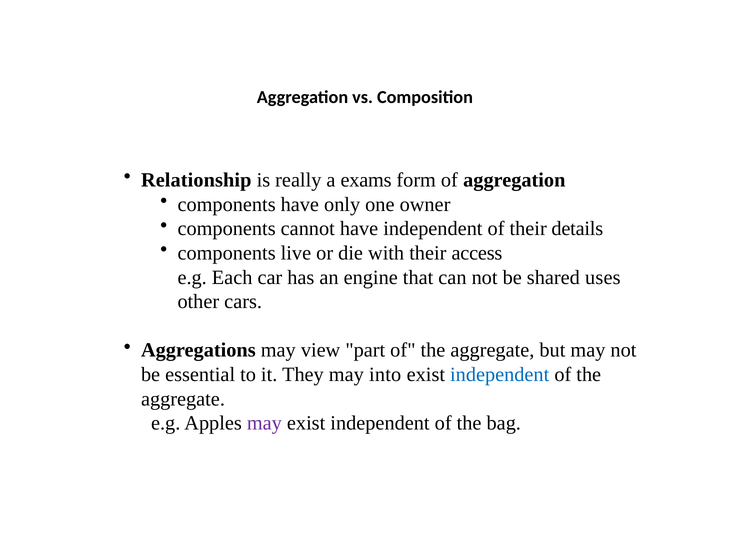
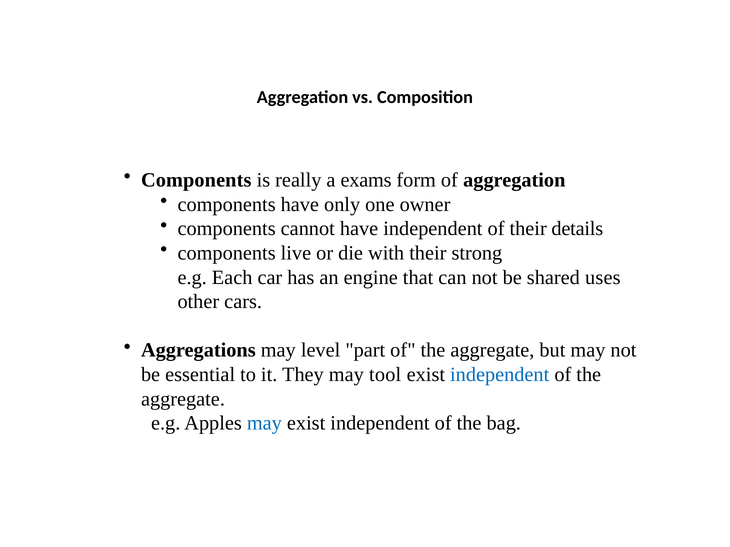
Relationship: Relationship -> Components (196, 180)
access: access -> strong (477, 253)
view: view -> level (321, 351)
into: into -> tool (385, 375)
may colour: purple -> blue (264, 424)
